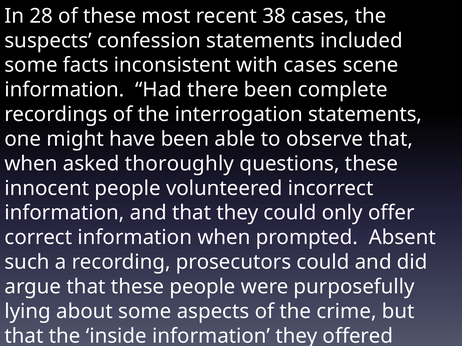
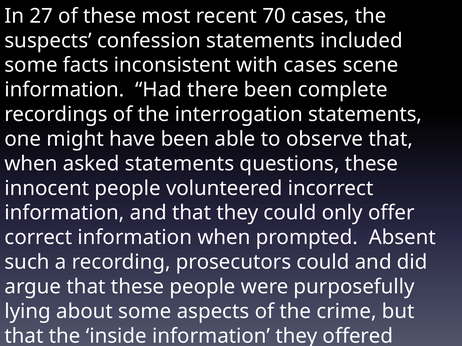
28: 28 -> 27 (41, 16)
38: 38 -> 70 (274, 16)
asked thoroughly: thoroughly -> statements (180, 164)
